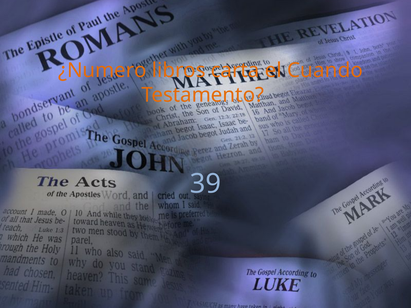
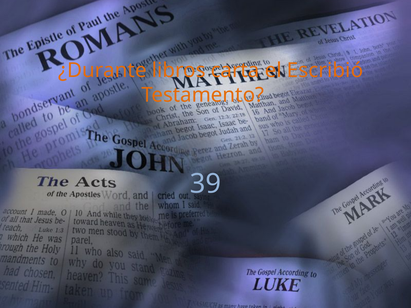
¿Numero: ¿Numero -> ¿Durante (102, 70)
Cuando: Cuando -> Escribió (325, 70)
